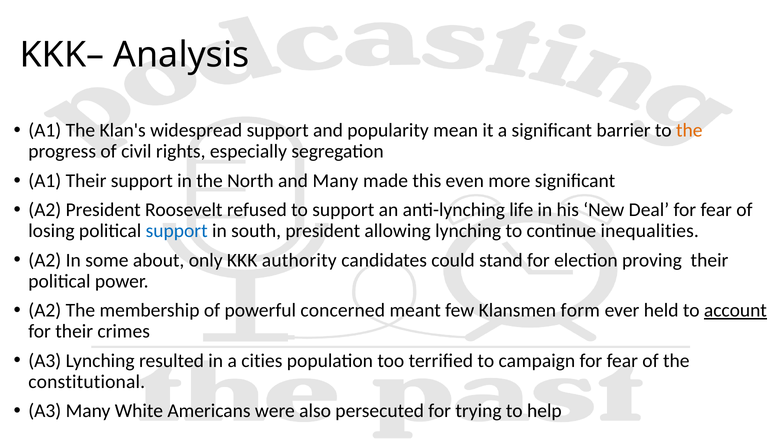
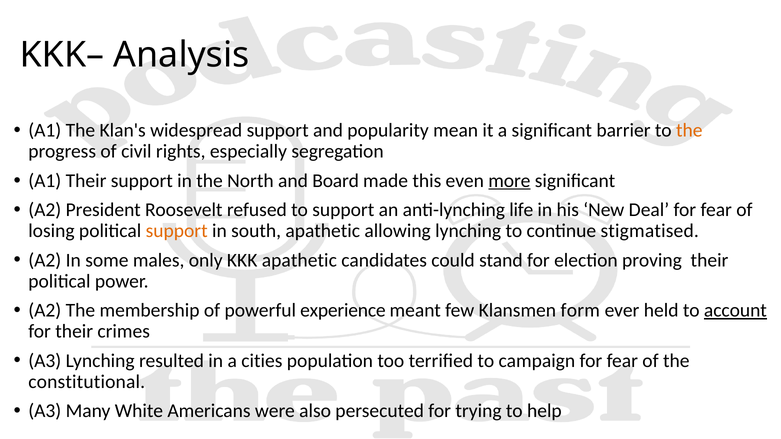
and Many: Many -> Board (336, 181)
more underline: none -> present (509, 181)
support colour: blue -> orange (177, 231)
south president: president -> apathetic (323, 231)
inequalities: inequalities -> stigmatised (650, 231)
about: about -> males (159, 260)
KKK authority: authority -> apathetic (299, 260)
concerned: concerned -> experience (343, 311)
